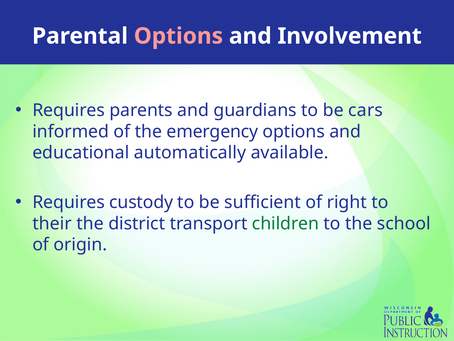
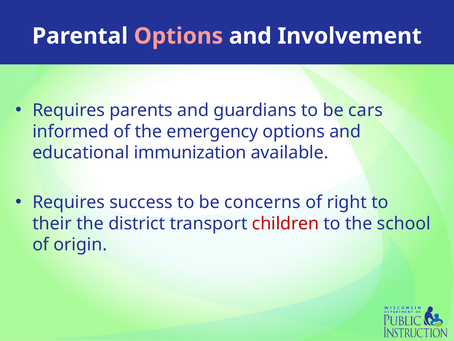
automatically: automatically -> immunization (190, 153)
custody: custody -> success (141, 202)
sufficient: sufficient -> concerns (263, 202)
children colour: green -> red (286, 223)
